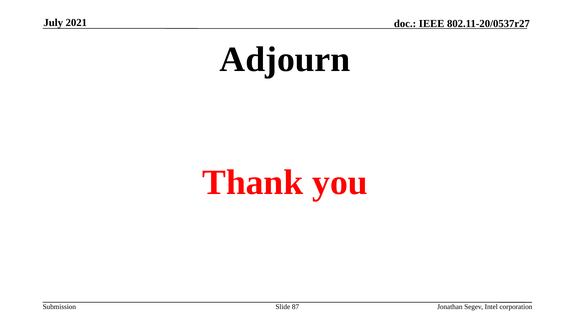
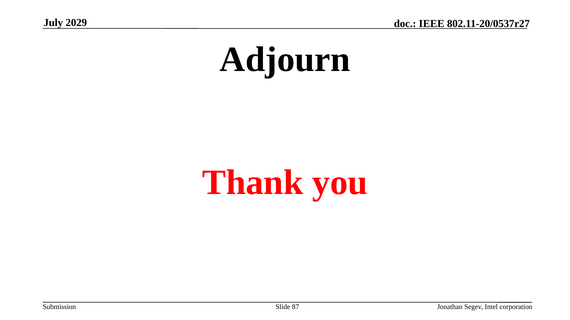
2021: 2021 -> 2029 (76, 23)
